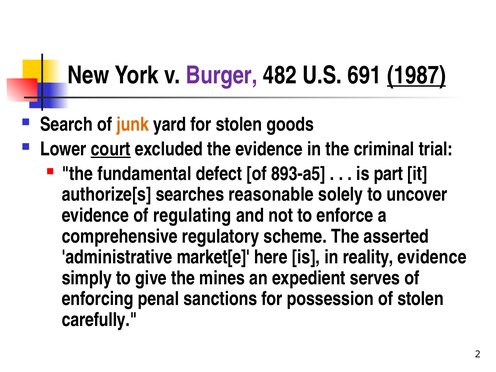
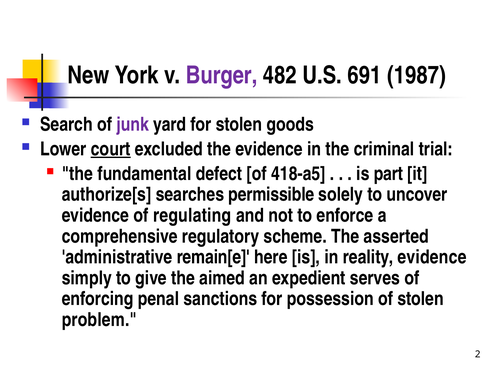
1987 underline: present -> none (416, 75)
junk colour: orange -> purple (133, 124)
893-a5: 893-a5 -> 418-a5 (298, 174)
reasonable: reasonable -> permissible (271, 195)
market[e: market[e -> remain[e (213, 257)
mines: mines -> aimed (222, 278)
carefully: carefully -> problem (99, 320)
